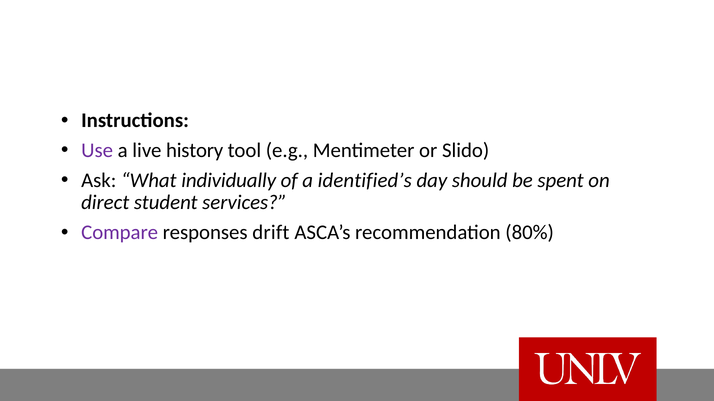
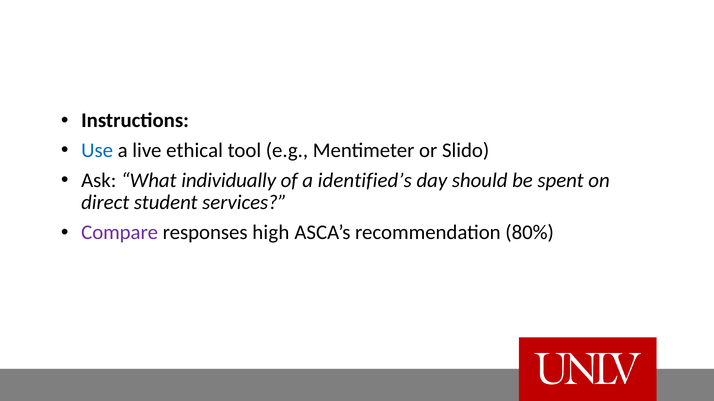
Use colour: purple -> blue (97, 151)
history: history -> ethical (195, 151)
drift: drift -> high (271, 233)
